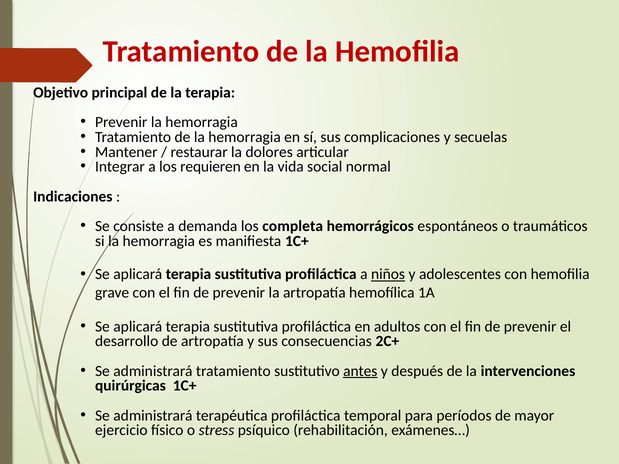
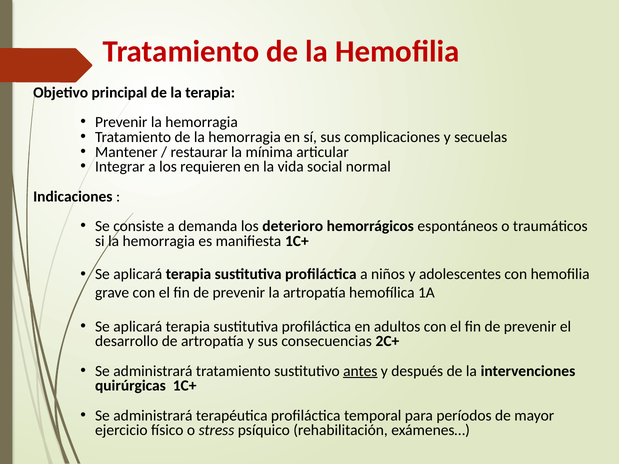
dolores: dolores -> mínima (269, 152)
completa: completa -> deterioro (293, 226)
niños underline: present -> none (388, 274)
